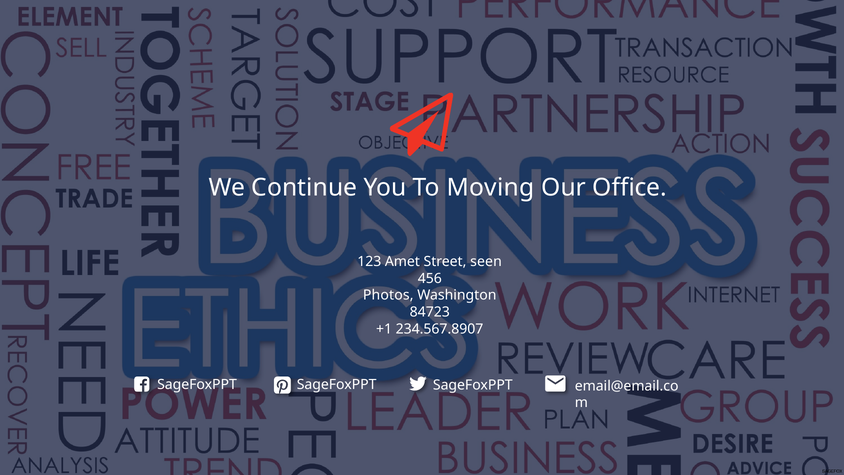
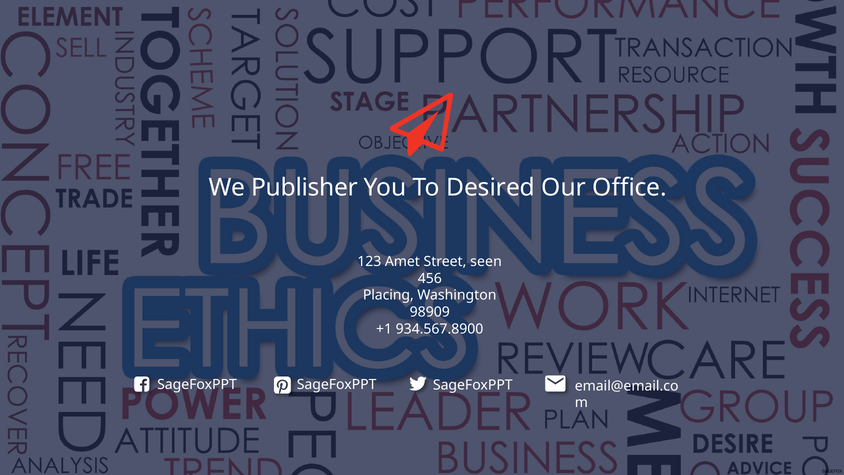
Continue: Continue -> Publisher (305, 188)
Moving: Moving -> Desired (491, 188)
Photos: Photos -> Placing (388, 295)
84723: 84723 -> 98909 (430, 312)
234.567.8907: 234.567.8907 -> 934.567.8900 (439, 329)
